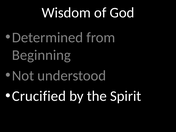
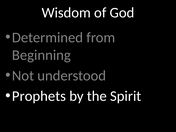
Crucified: Crucified -> Prophets (39, 96)
